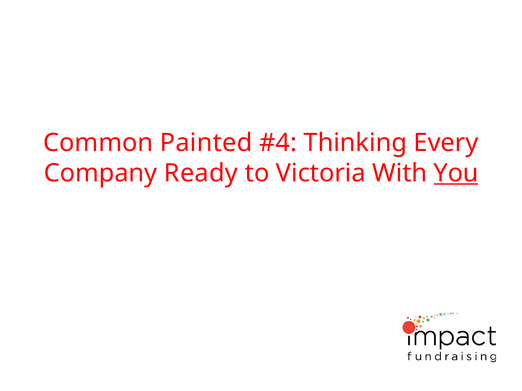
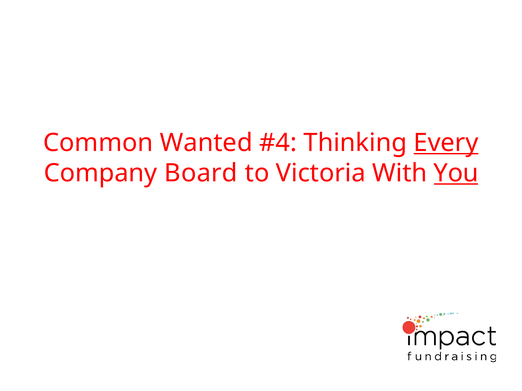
Painted: Painted -> Wanted (206, 143)
Every underline: none -> present (446, 143)
Ready: Ready -> Board (201, 173)
